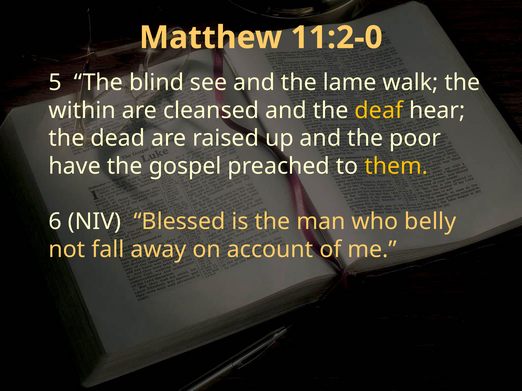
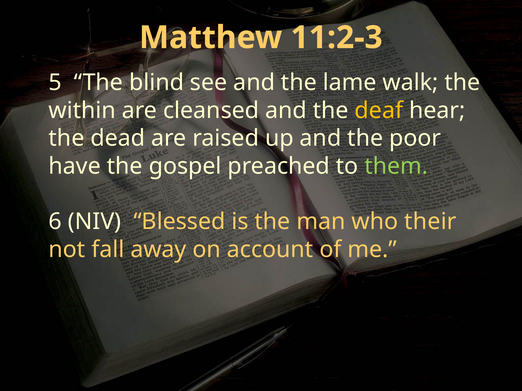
11:2-0: 11:2-0 -> 11:2-3 (337, 38)
them colour: yellow -> light green (396, 166)
belly: belly -> their (430, 222)
